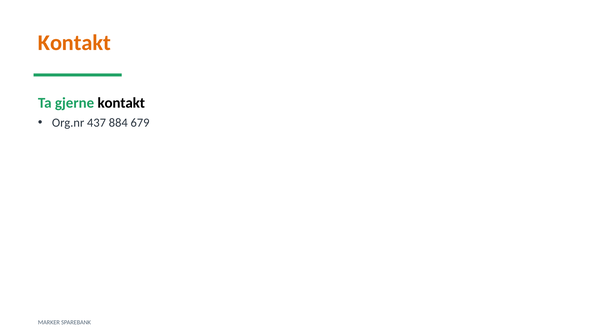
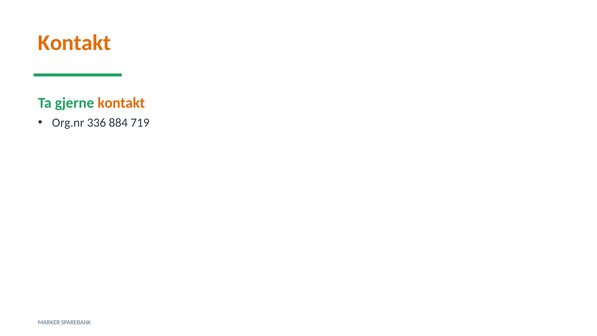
kontakt colour: black -> orange (121, 103)
437: 437 -> 336 (97, 123)
679: 679 -> 719 (140, 123)
